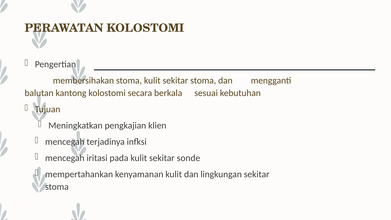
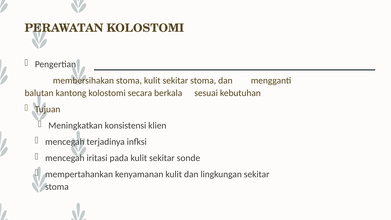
pengkajian: pengkajian -> konsistensi (125, 125)
